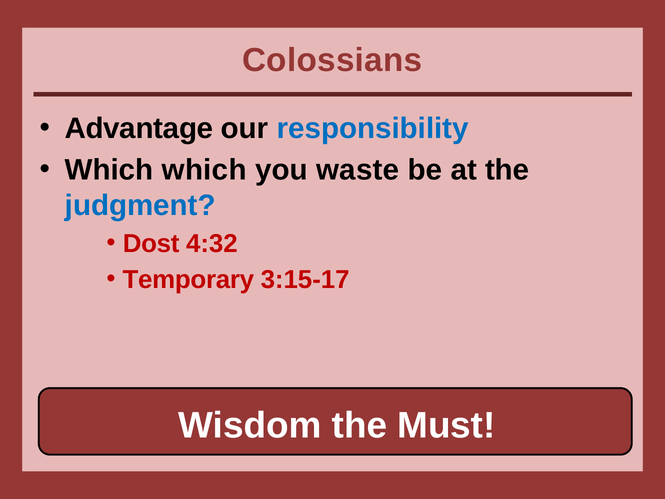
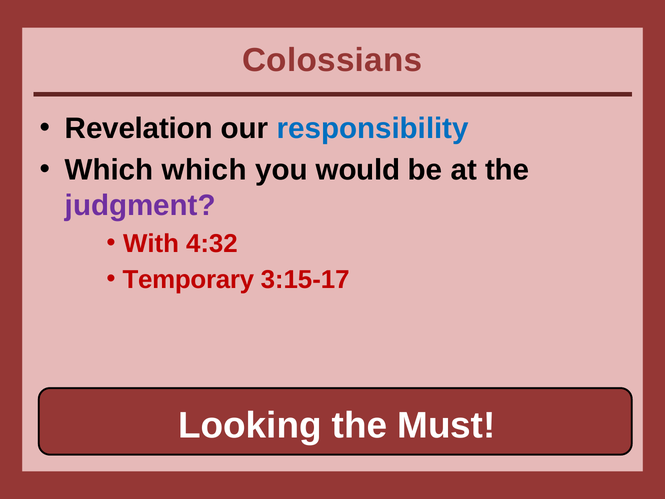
Advantage: Advantage -> Revelation (139, 128)
waste: waste -> would (358, 170)
judgment colour: blue -> purple (140, 205)
Dost: Dost -> With (151, 244)
Wisdom: Wisdom -> Looking (250, 425)
